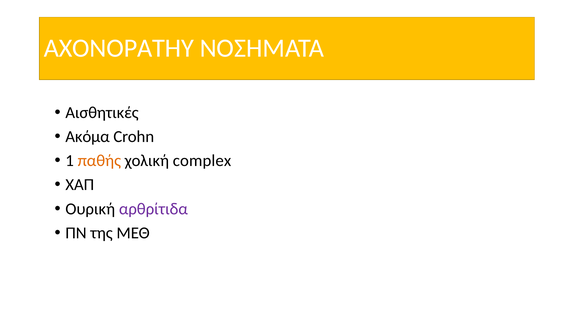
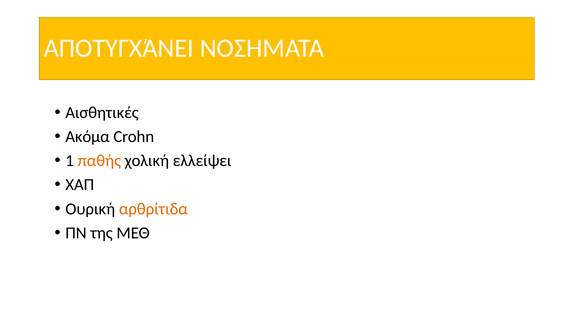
AXONOPATHY: AXONOPATHY -> ΑΠΟΤΥΓΧΆΝΕΙ (119, 48)
complex: complex -> ελλείψει (202, 161)
αρθρίτιδα colour: purple -> orange (153, 209)
